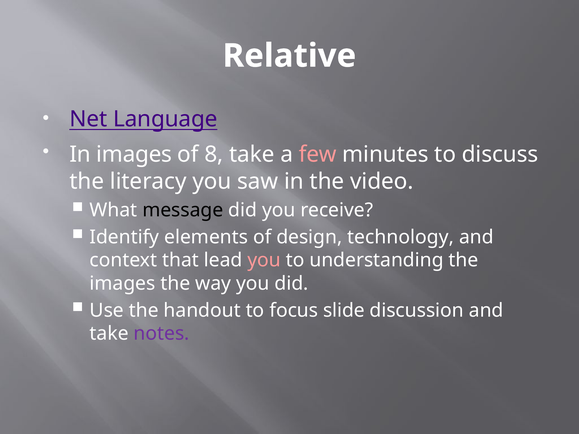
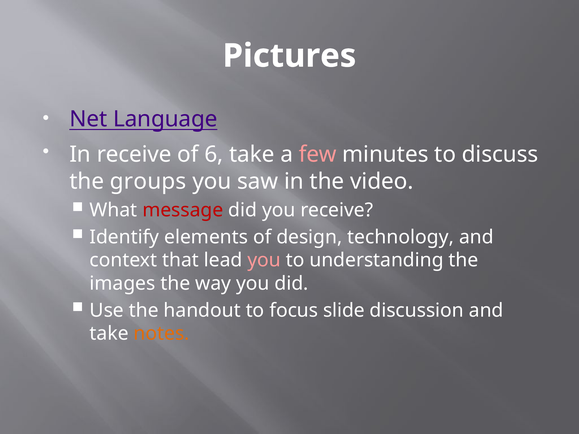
Relative: Relative -> Pictures (289, 56)
In images: images -> receive (134, 154)
8: 8 -> 6 (214, 154)
literacy: literacy -> groups (148, 181)
message colour: black -> red (183, 210)
notes colour: purple -> orange (162, 334)
